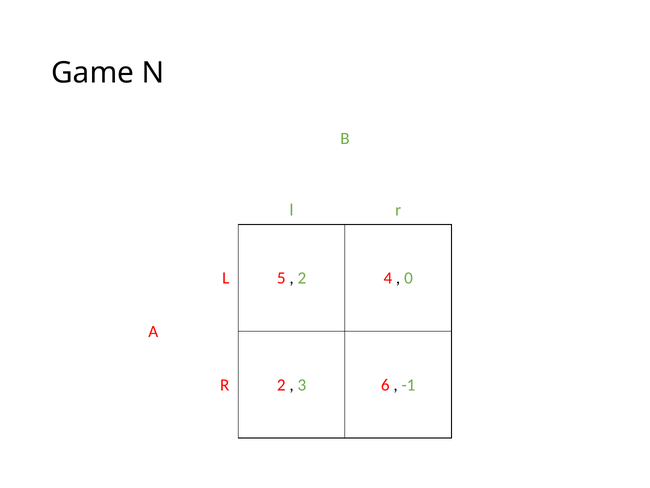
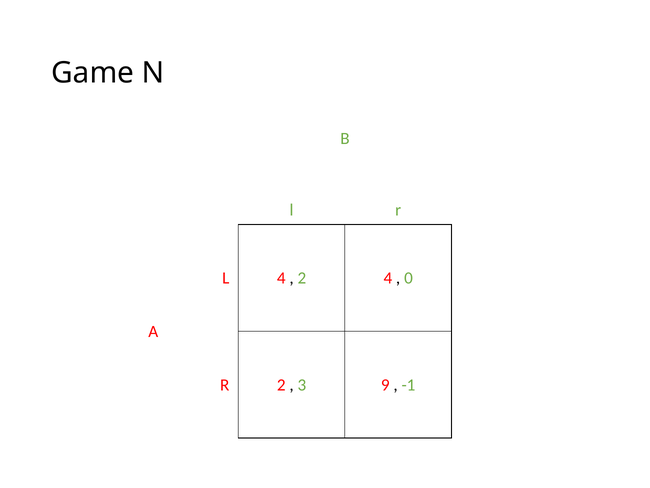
L 5: 5 -> 4 (281, 278)
6: 6 -> 9 (385, 384)
